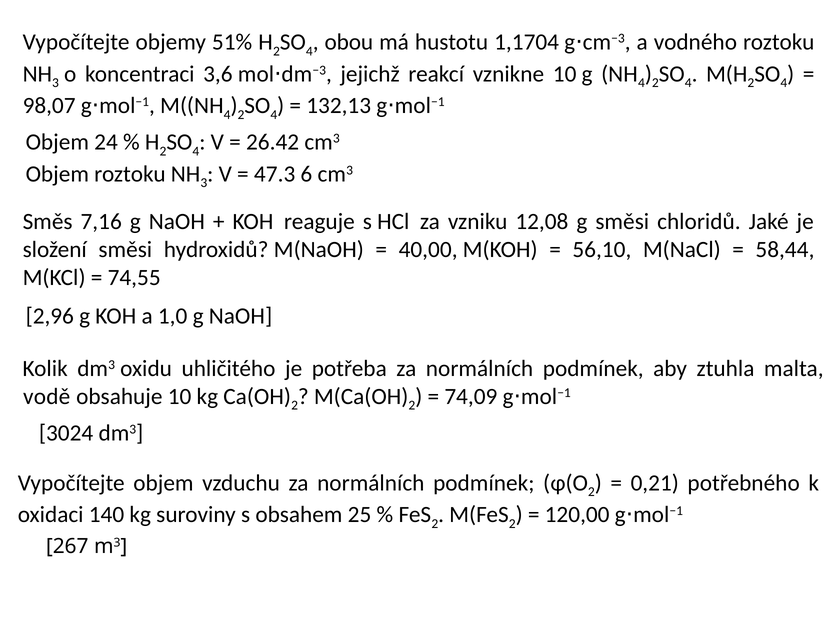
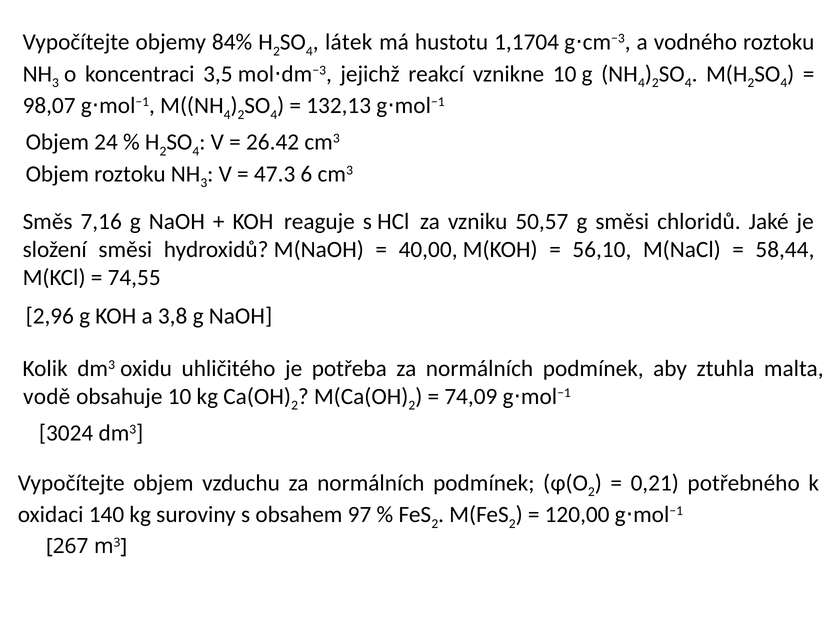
51%: 51% -> 84% (232, 42)
obou: obou -> látek (349, 42)
3,6: 3,6 -> 3,5 (218, 74)
12,08: 12,08 -> 50,57 (542, 221)
1,0: 1,0 -> 3,8 (173, 316)
25: 25 -> 97 (360, 514)
